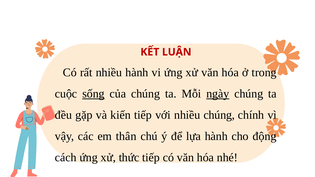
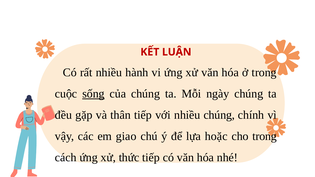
ngày underline: present -> none (218, 94)
kiến: kiến -> thân (121, 115)
thân: thân -> giao (126, 136)
lựa hành: hành -> hoặc (216, 136)
cho động: động -> trong (265, 136)
